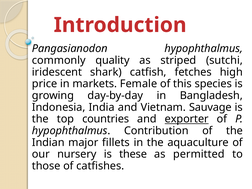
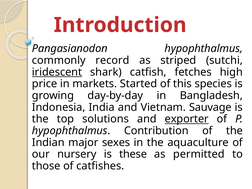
quality: quality -> record (112, 60)
iridescent underline: none -> present (57, 72)
Female: Female -> Started (139, 84)
countries: countries -> solutions (106, 119)
fillets: fillets -> sexes (116, 142)
